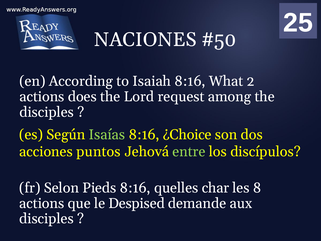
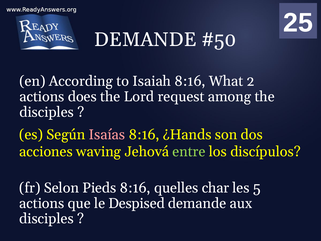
NACIONES: NACIONES -> DEMANDE (145, 40)
Isaías colour: light green -> pink (107, 134)
¿Choice: ¿Choice -> ¿Hands (187, 134)
puntos: puntos -> waving (99, 152)
8: 8 -> 5 (257, 188)
